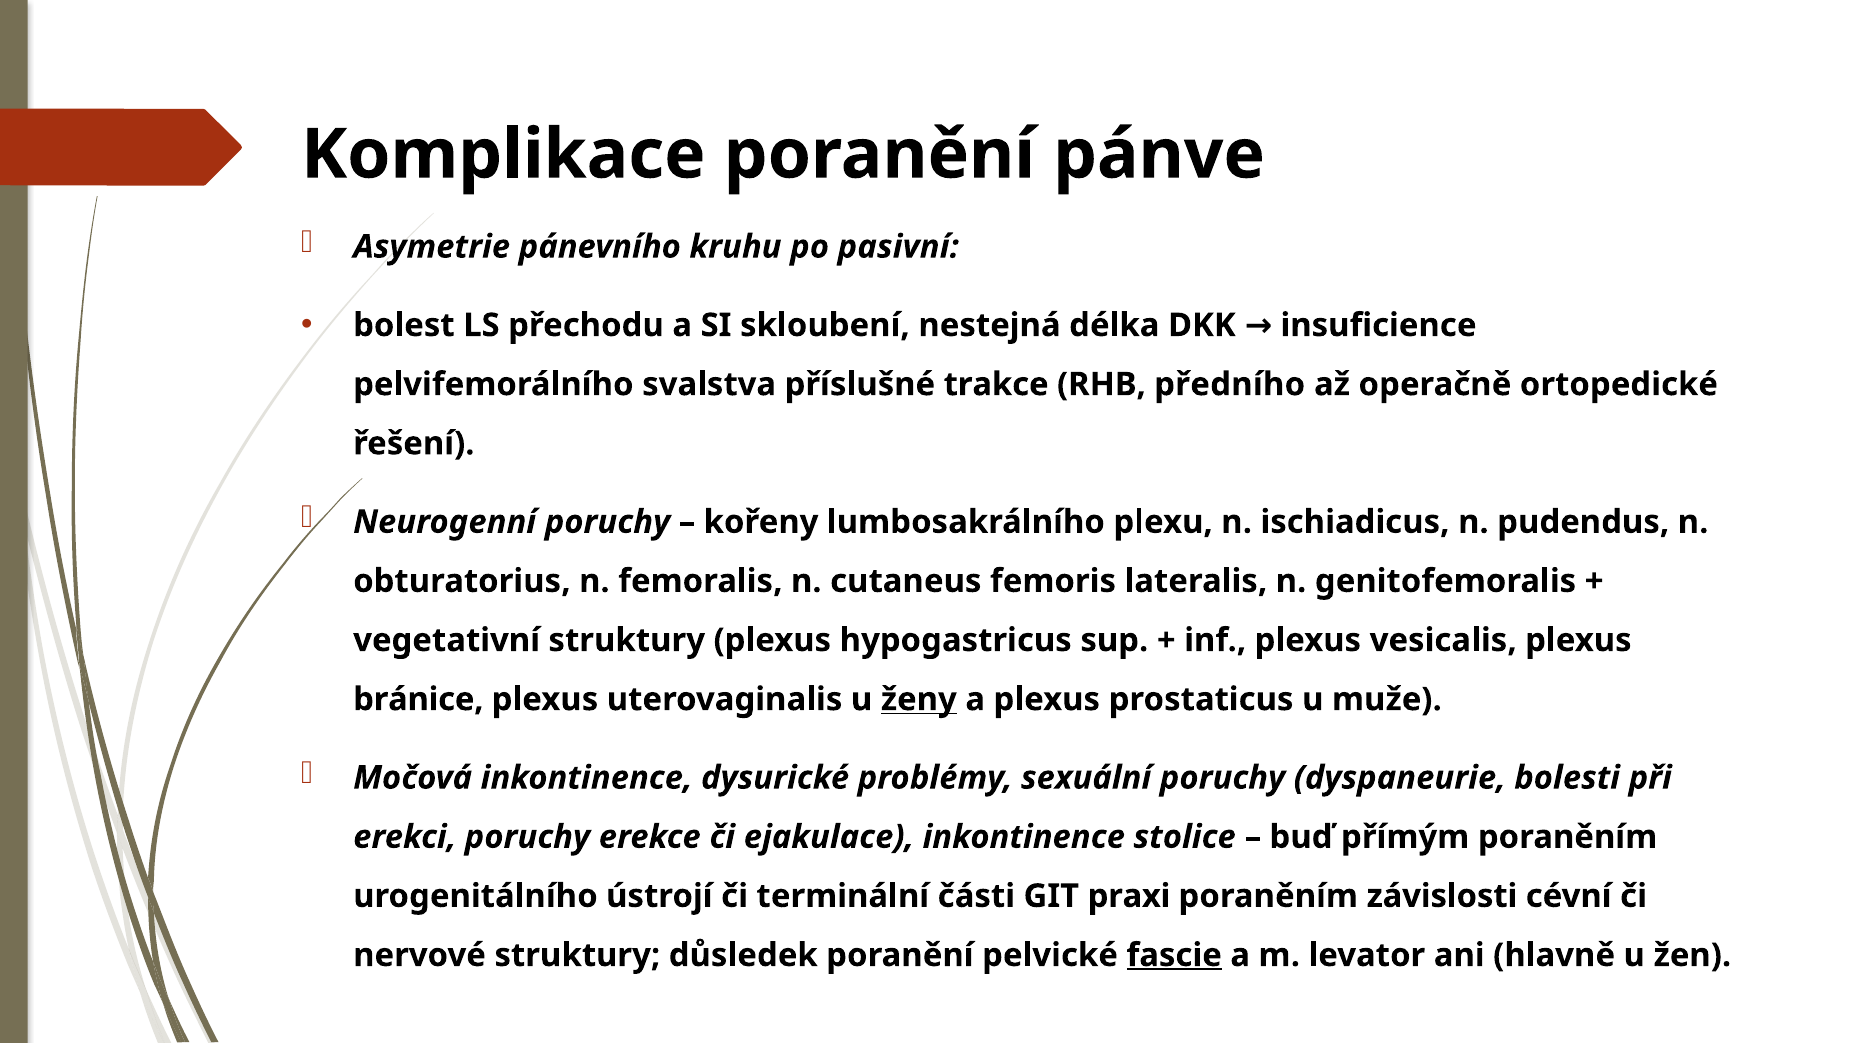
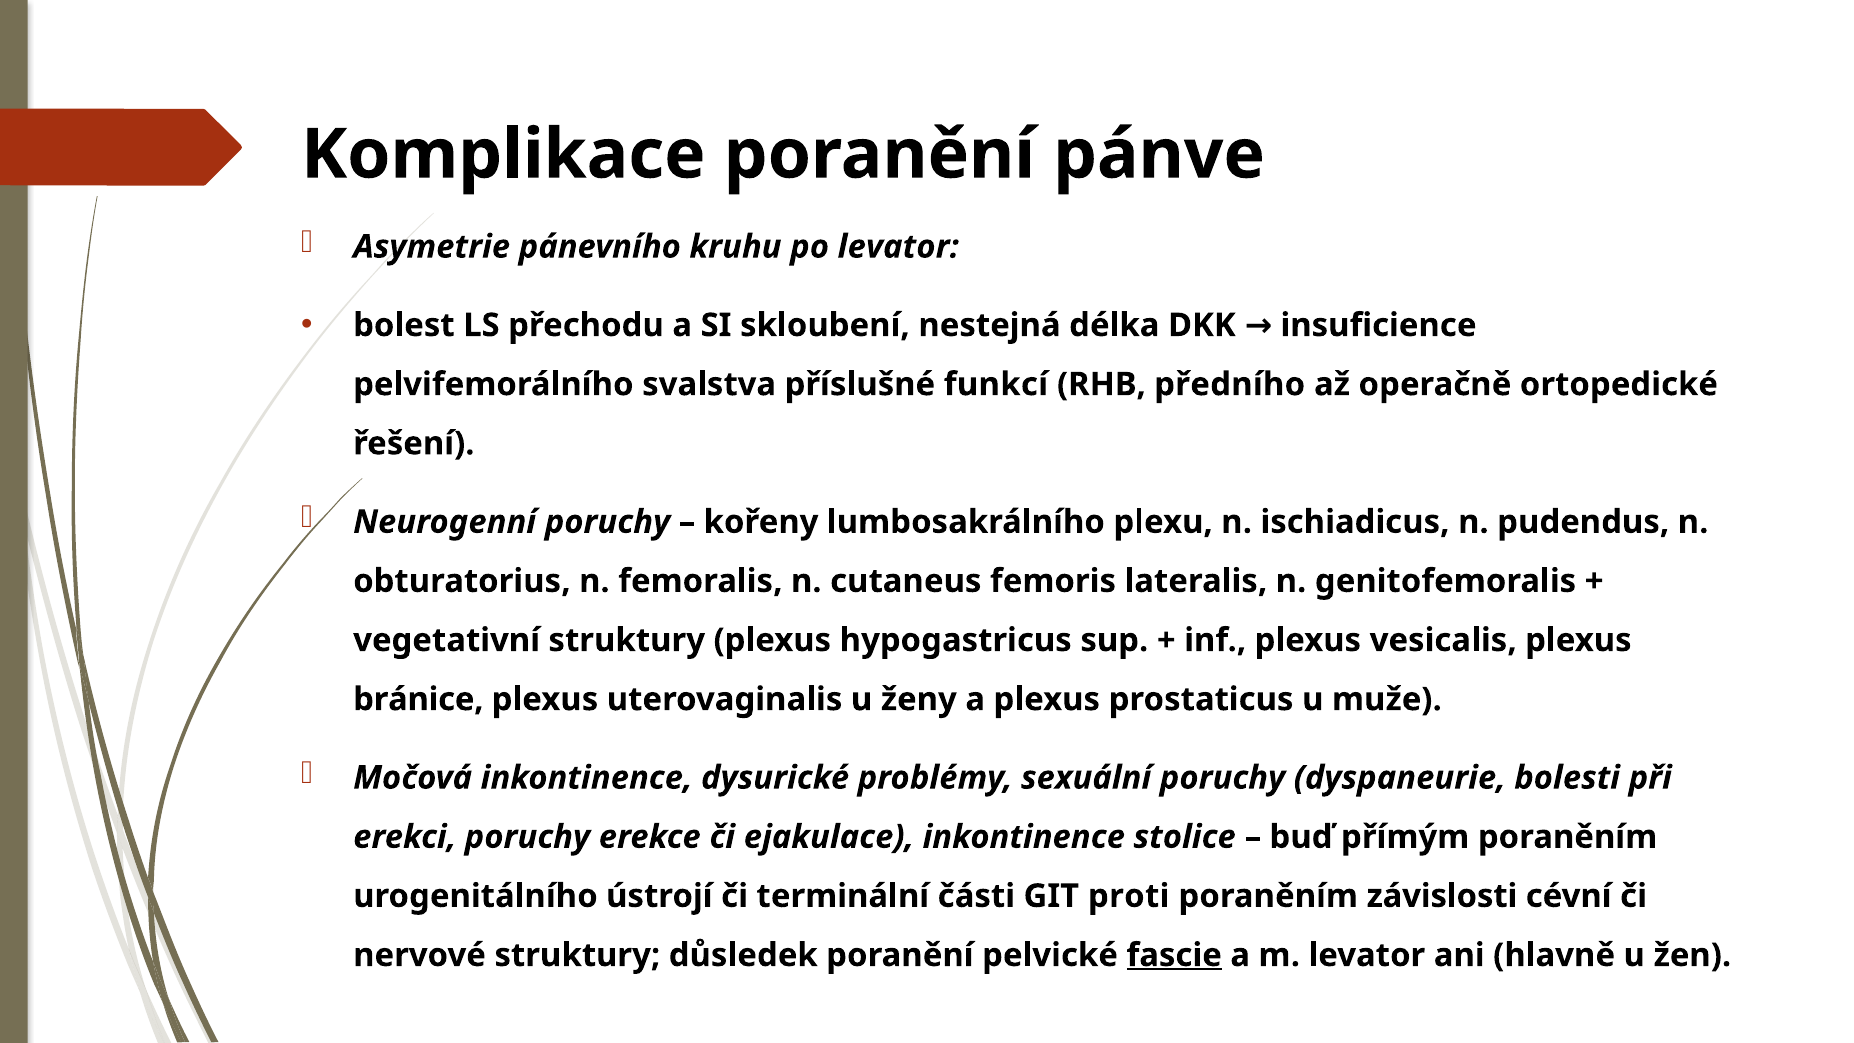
po pasivní: pasivní -> levator (898, 247)
trakce: trakce -> funkcí (996, 384)
ženy underline: present -> none (919, 699)
praxi: praxi -> proti (1129, 896)
